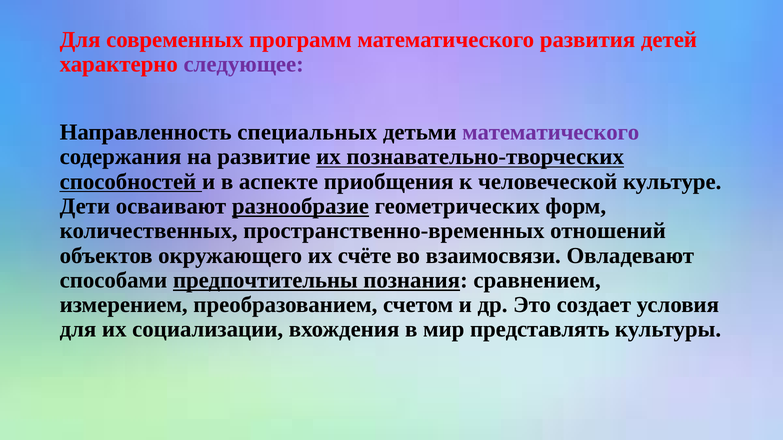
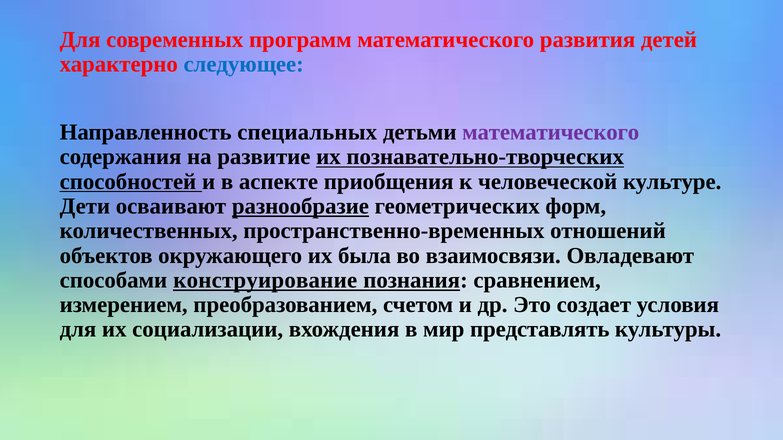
следующее colour: purple -> blue (244, 64)
счёте: счёте -> была (364, 256)
предпочтительны: предпочтительны -> конструирование (265, 280)
